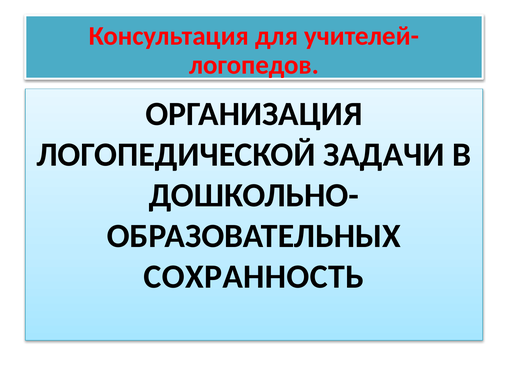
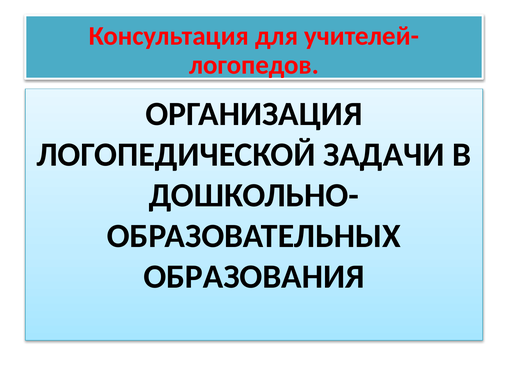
СОХРАННОСТЬ: СОХРАННОСТЬ -> ОБРАЗОВАНИЯ (254, 277)
